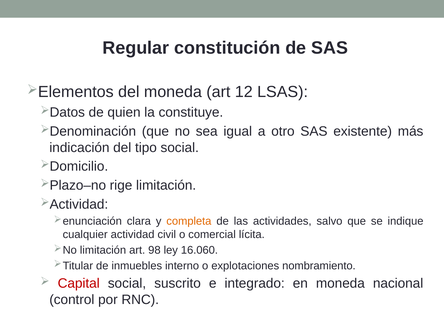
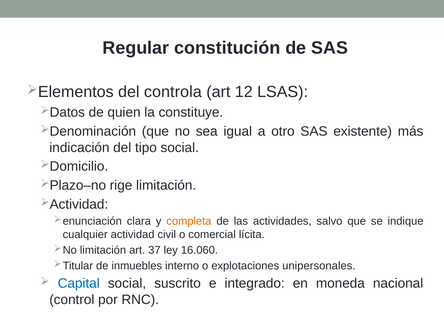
del moneda: moneda -> controla (173, 92)
98: 98 -> 37 (154, 250)
nombramiento: nombramiento -> unipersonales (319, 266)
Capital colour: red -> blue (79, 283)
